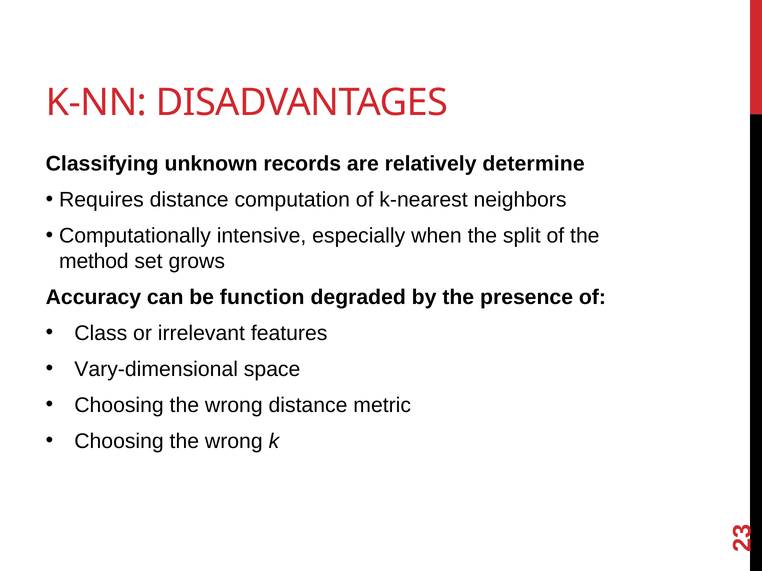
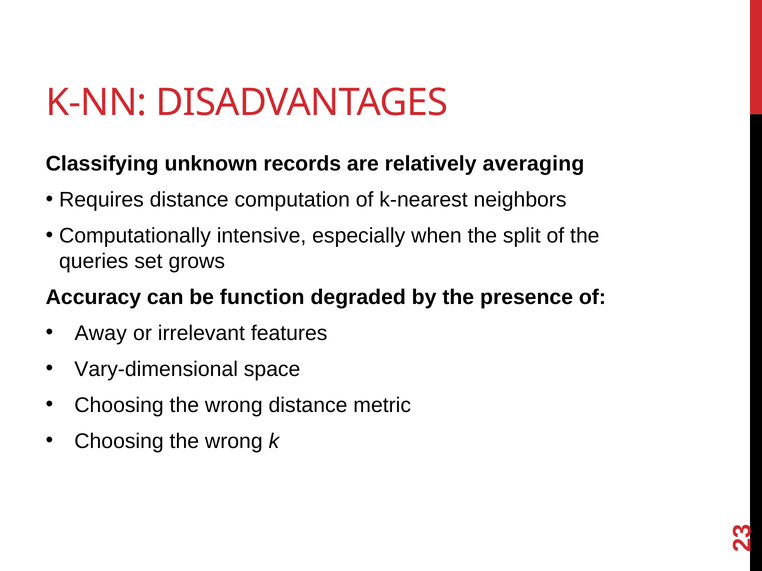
determine: determine -> averaging (534, 164)
method: method -> queries (94, 261)
Class: Class -> Away (101, 333)
